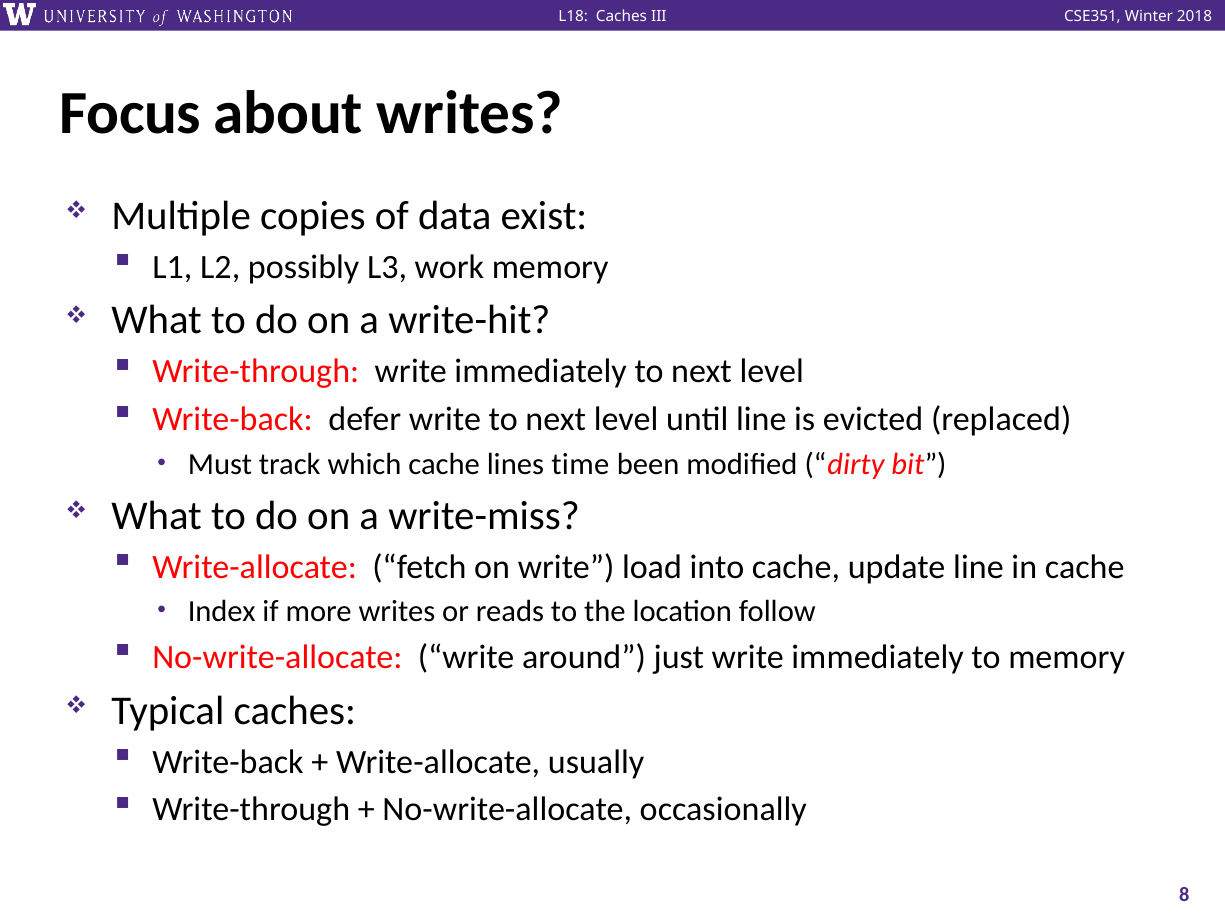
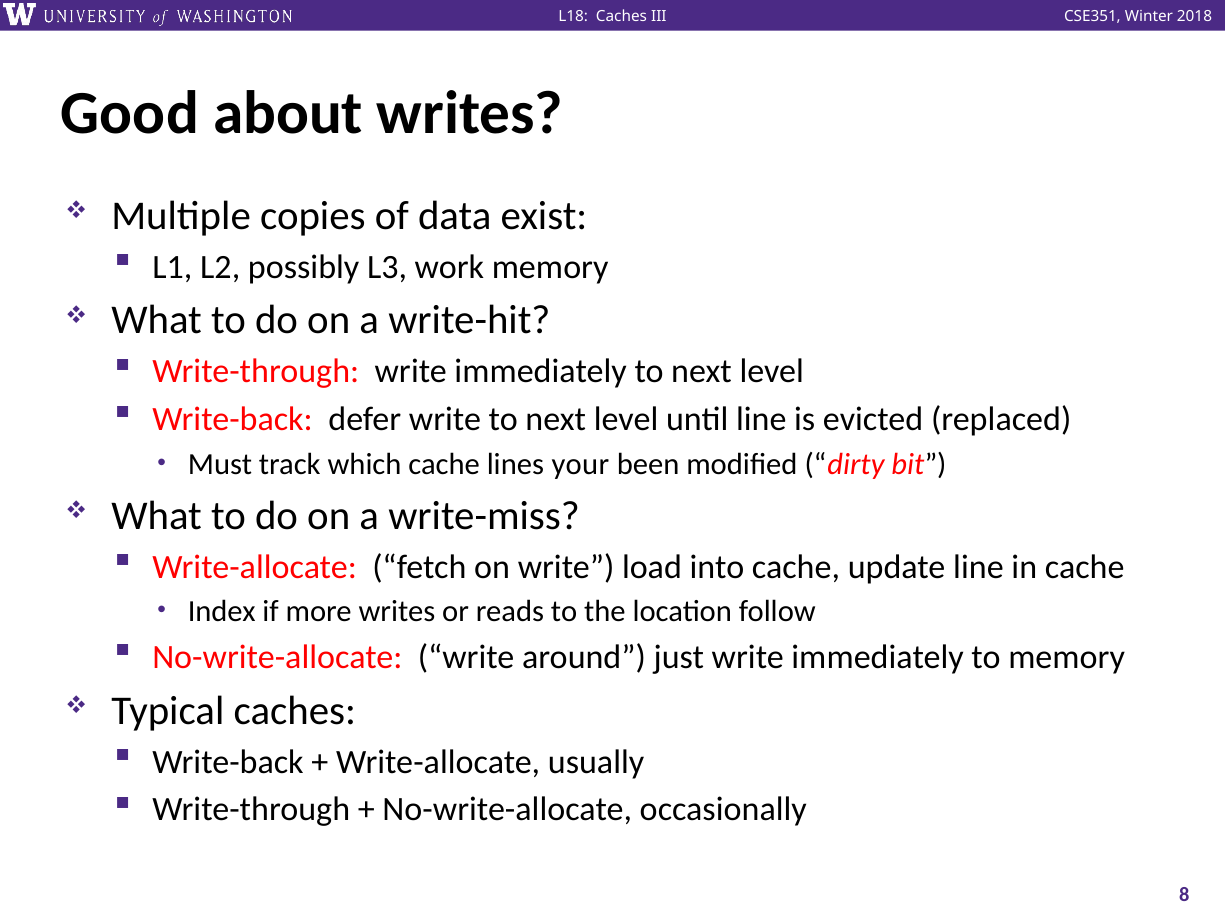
Focus: Focus -> Good (129, 114)
time: time -> your (580, 464)
